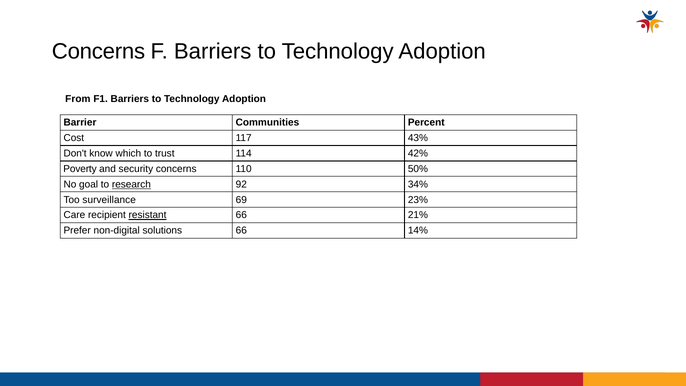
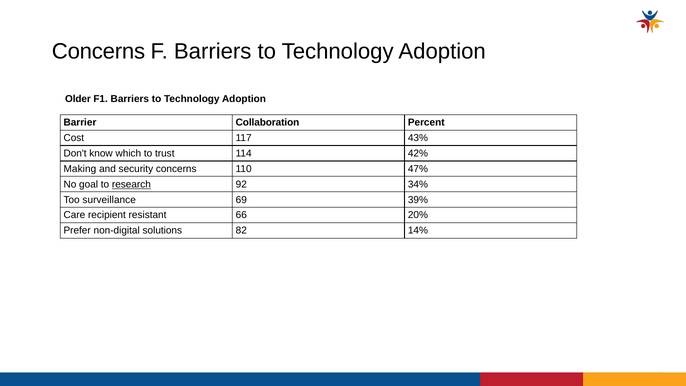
From: From -> Older (78, 99)
Communities: Communities -> Collaboration (267, 122)
Poverty: Poverty -> Making (80, 169)
50%: 50% -> 47% (418, 169)
23%: 23% -> 39% (418, 200)
resistant underline: present -> none (148, 215)
21%: 21% -> 20% (418, 215)
solutions 66: 66 -> 82 (241, 231)
